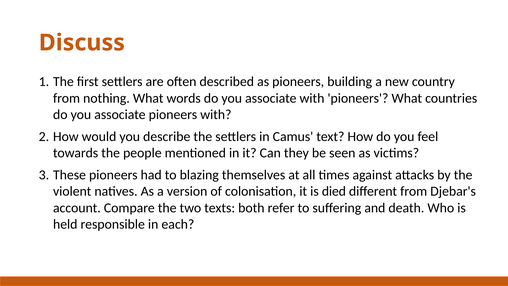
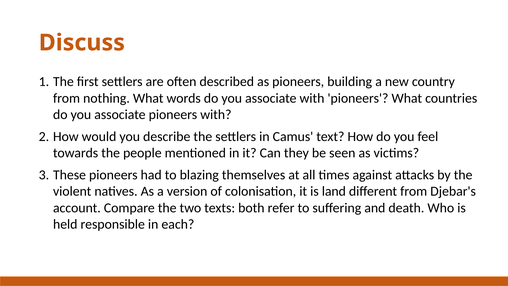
died: died -> land (334, 191)
